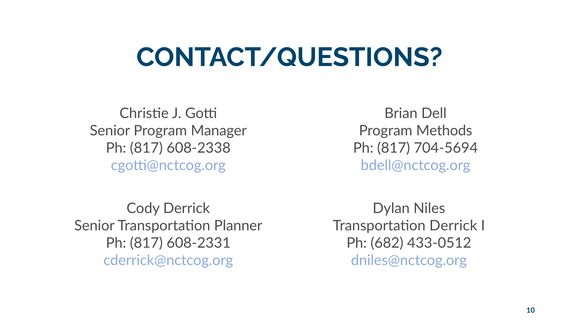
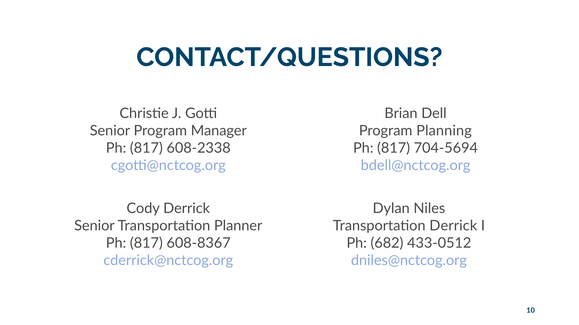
Methods: Methods -> Planning (444, 131)
608-2331: 608-2331 -> 608-8367 (199, 244)
